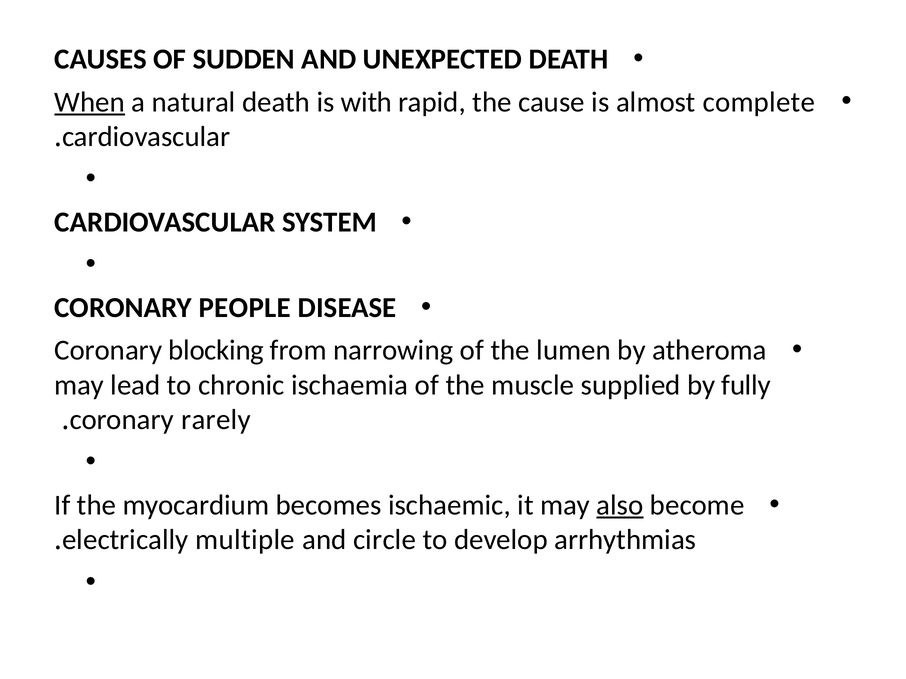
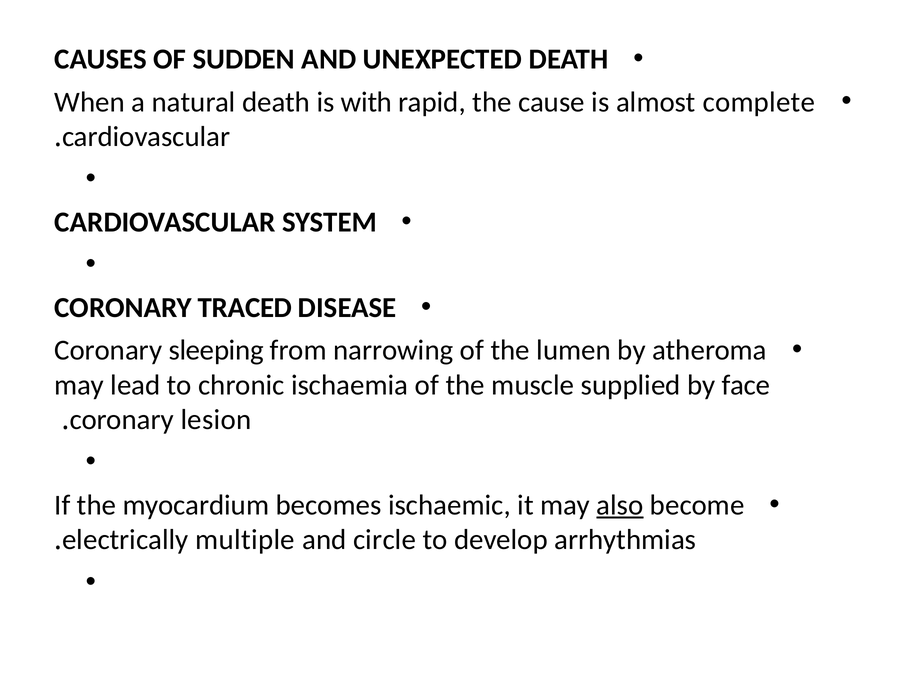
When underline: present -> none (90, 102)
PEOPLE: PEOPLE -> TRACED (245, 308)
blocking: blocking -> sleeping (216, 351)
fully: fully -> face (746, 385)
rarely: rarely -> lesion (216, 420)
